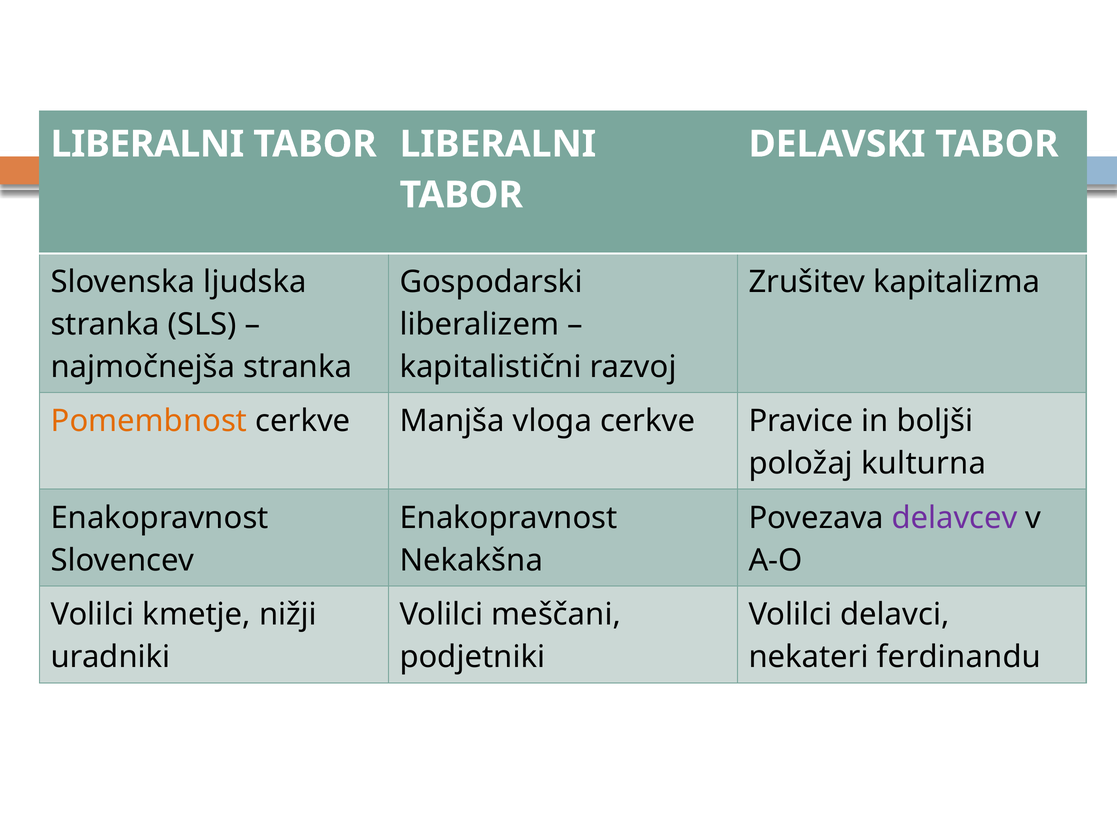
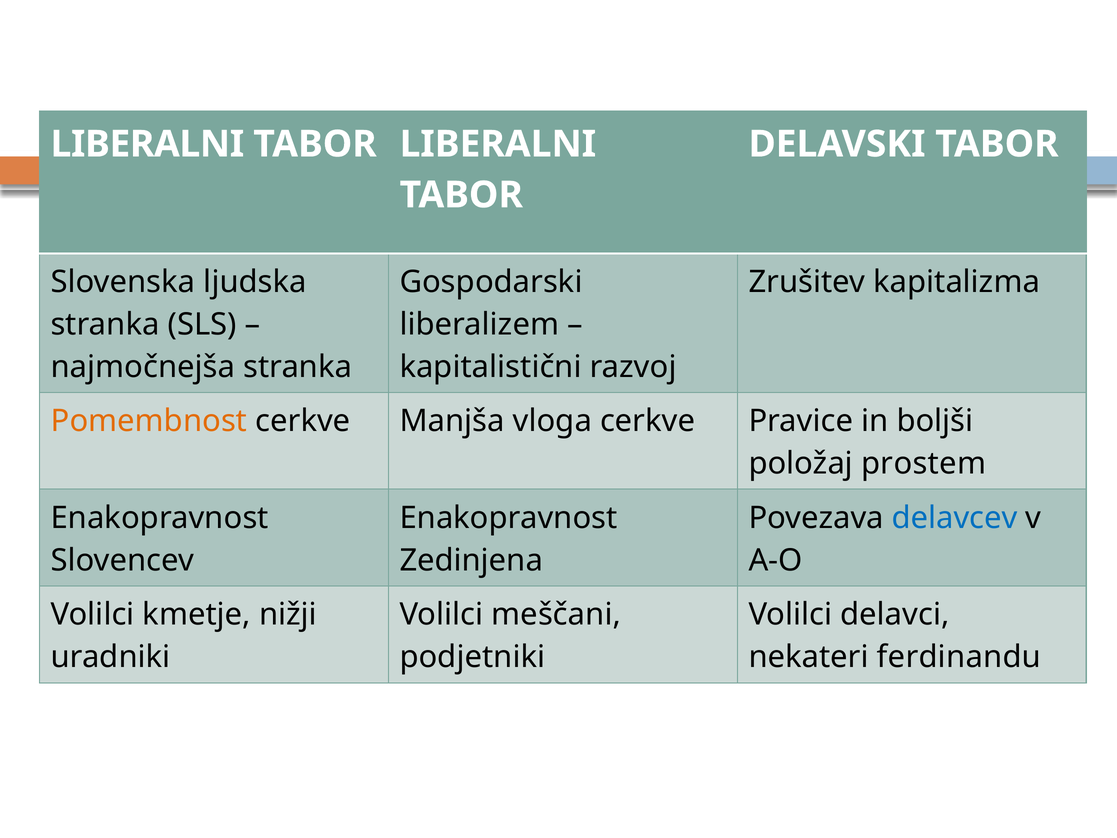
kulturna: kulturna -> prostem (924, 463)
delavcev colour: purple -> blue (955, 518)
Nekakšna: Nekakšna -> Zedinjena (471, 560)
